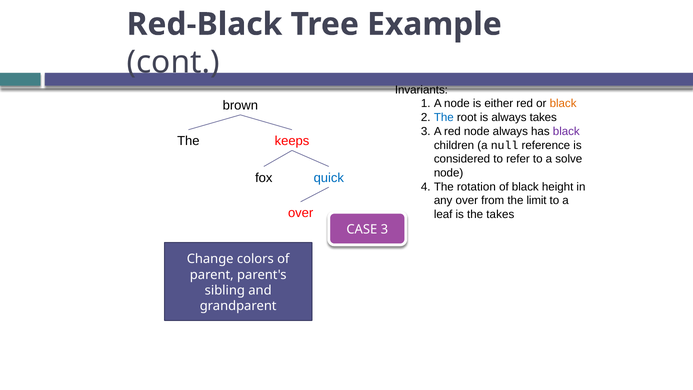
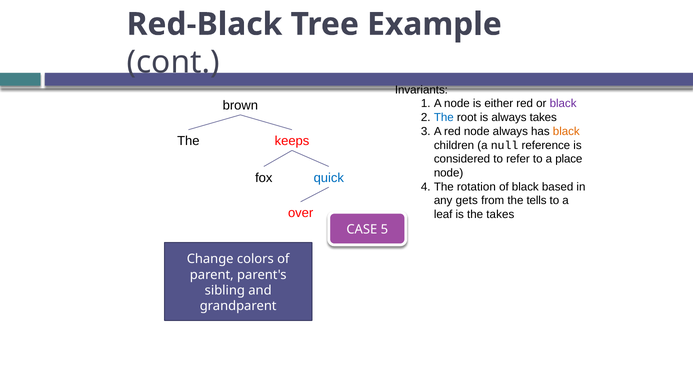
black colour: orange -> purple (563, 104)
black colour: purple -> orange (566, 131)
solve: solve -> place (569, 159)
height: height -> based (558, 187)
any over: over -> gets (467, 201)
limit: limit -> tells (537, 201)
CASE 3: 3 -> 5 (384, 229)
